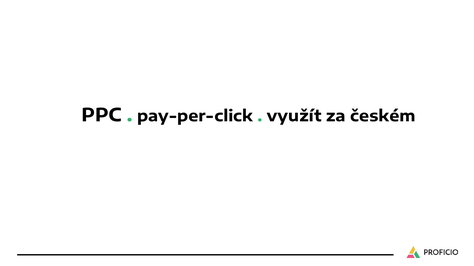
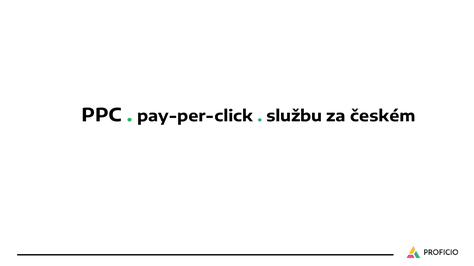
využít: využít -> službu (294, 117)
